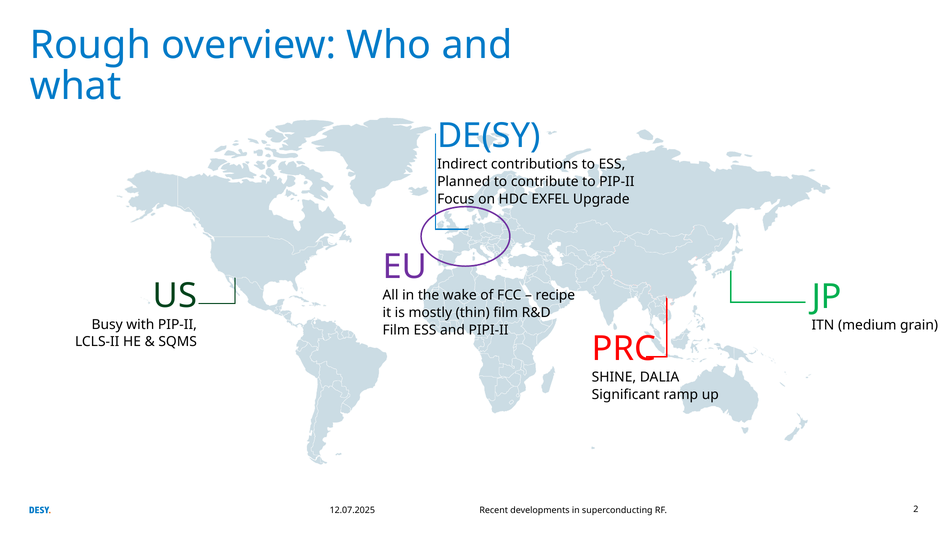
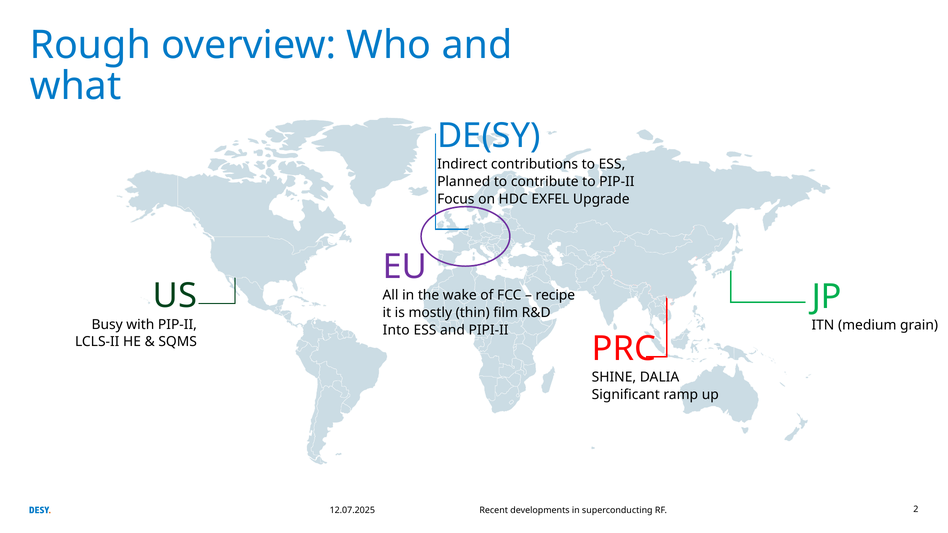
Film: Film -> Into (396, 330)
